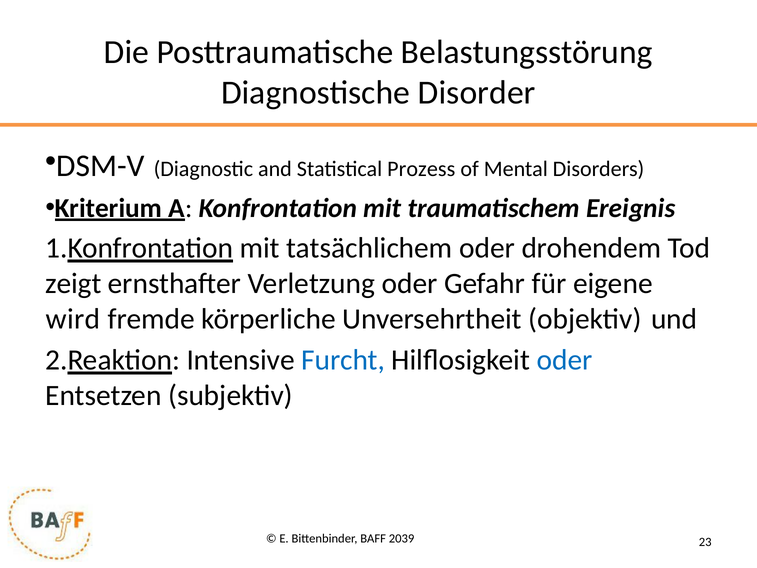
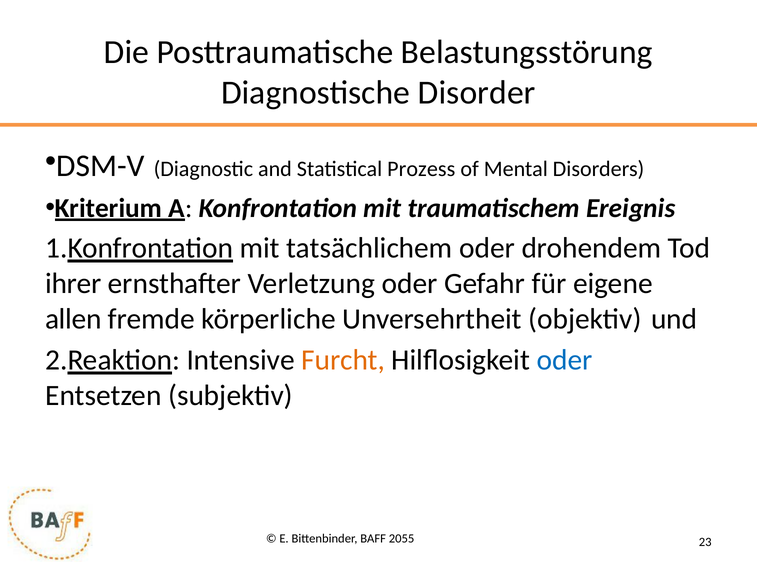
zeigt: zeigt -> ihrer (73, 283)
wird: wird -> allen (73, 319)
Furcht colour: blue -> orange (343, 360)
2039: 2039 -> 2055 (402, 538)
